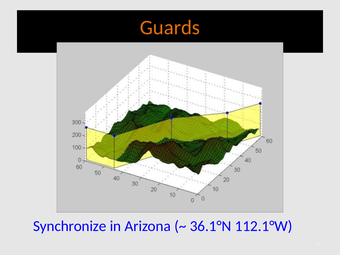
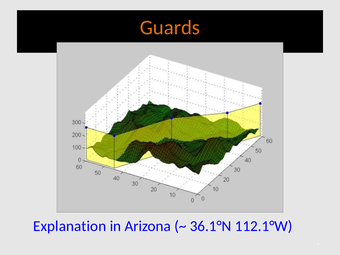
Synchronize: Synchronize -> Explanation (70, 226)
